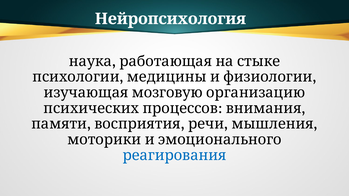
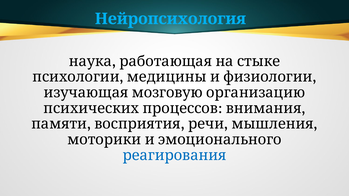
Нейропсихология colour: white -> light blue (170, 19)
